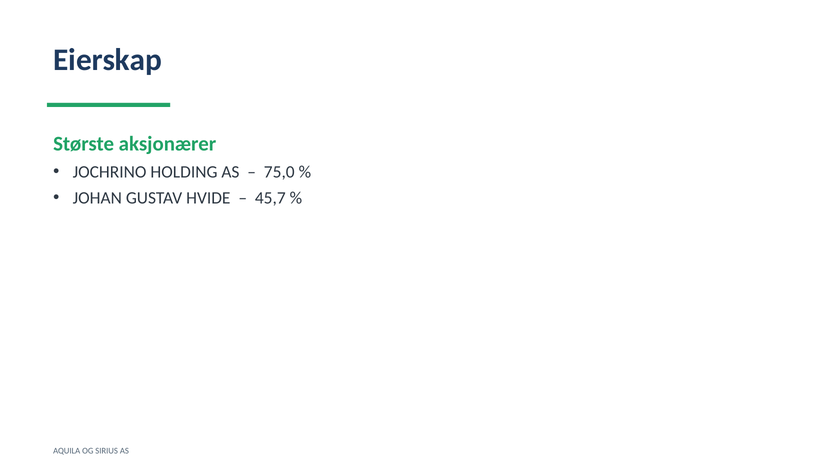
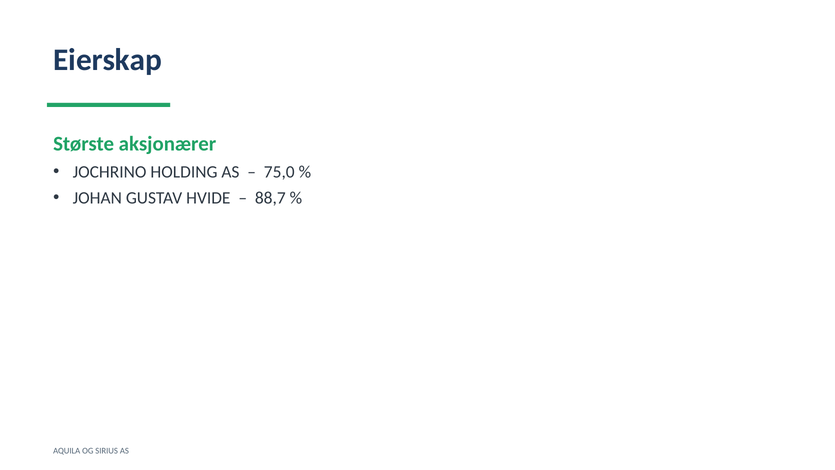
45,7: 45,7 -> 88,7 (270, 198)
